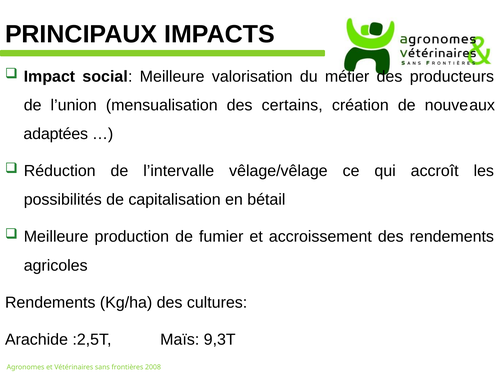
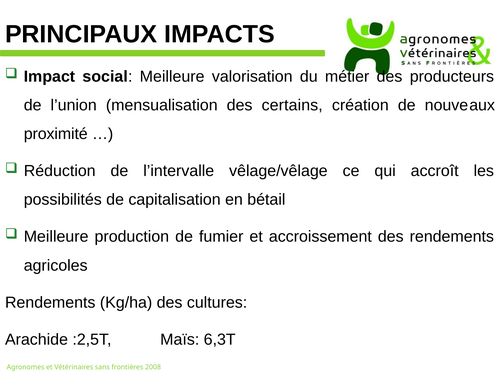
adaptées: adaptées -> proximité (56, 134)
9,3T: 9,3T -> 6,3T (220, 340)
